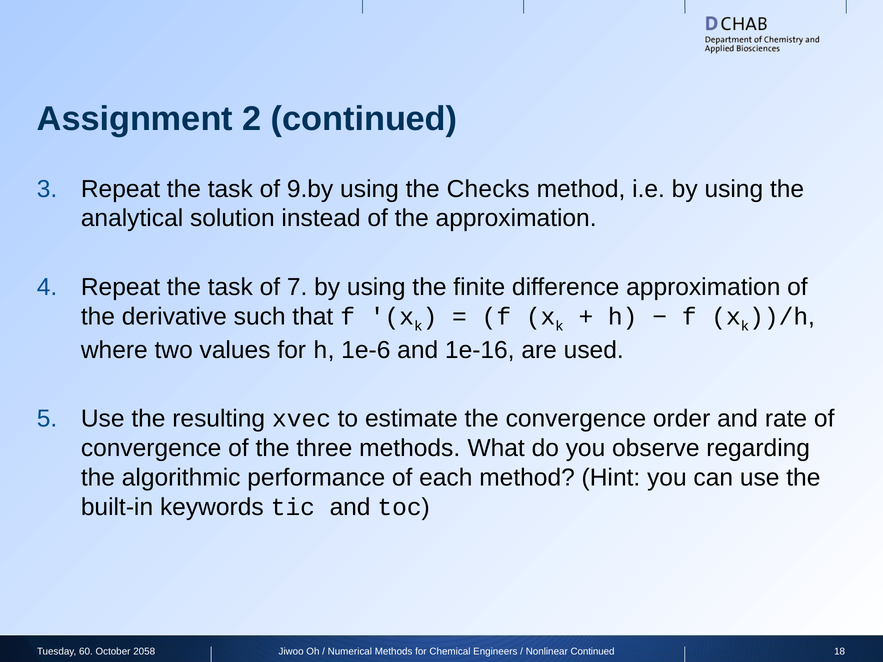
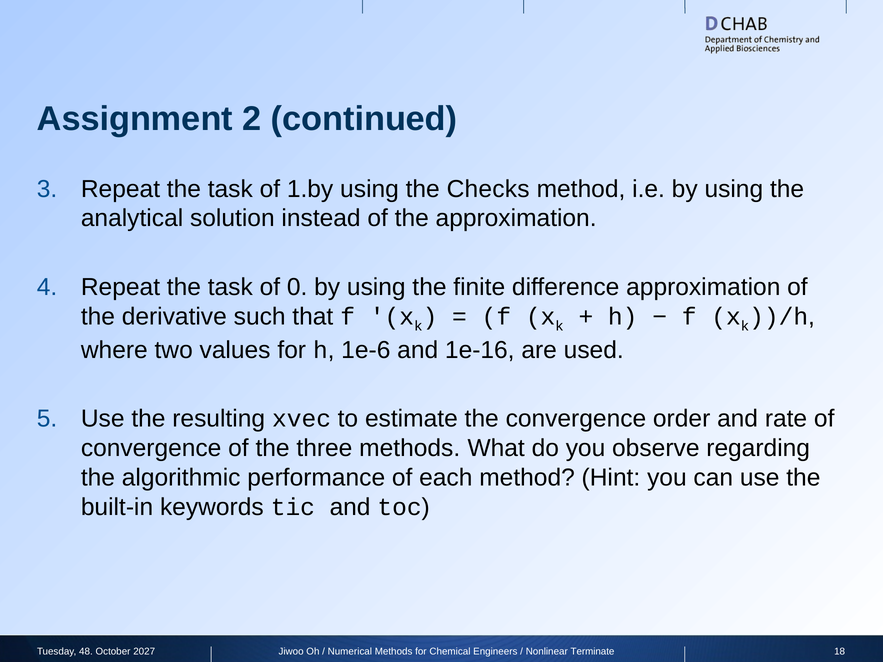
9.by: 9.by -> 1.by (310, 189)
7: 7 -> 0 (297, 287)
60: 60 -> 48 (86, 652)
2058: 2058 -> 2027 (144, 652)
Nonlinear Continued: Continued -> Terminate (592, 652)
